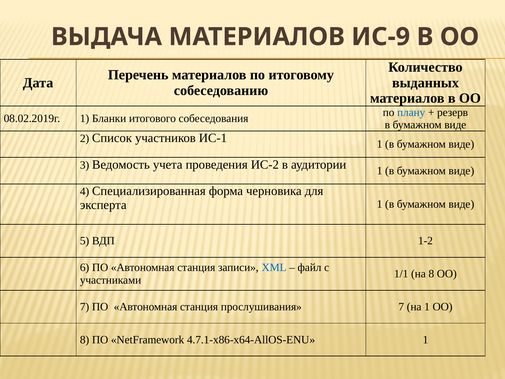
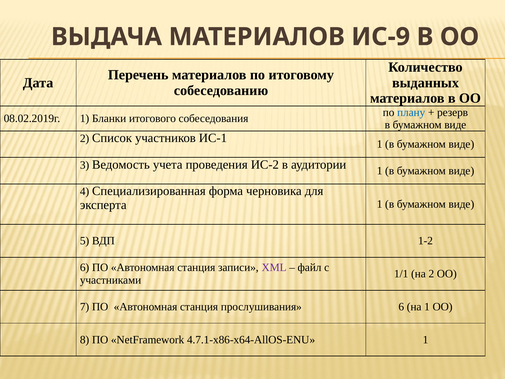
XML colour: blue -> purple (274, 267)
на 8: 8 -> 2 (431, 274)
прослушивания 7: 7 -> 6 (401, 307)
